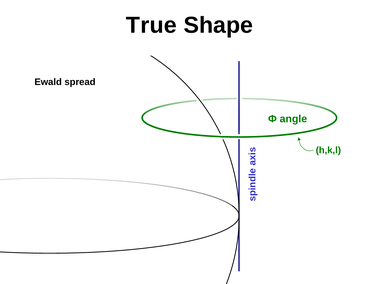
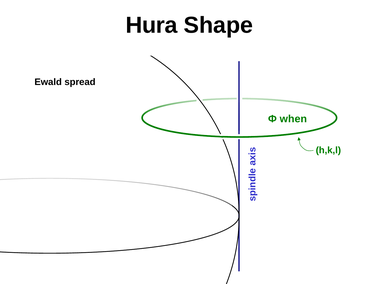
True: True -> Hura (152, 25)
angle: angle -> when (293, 119)
